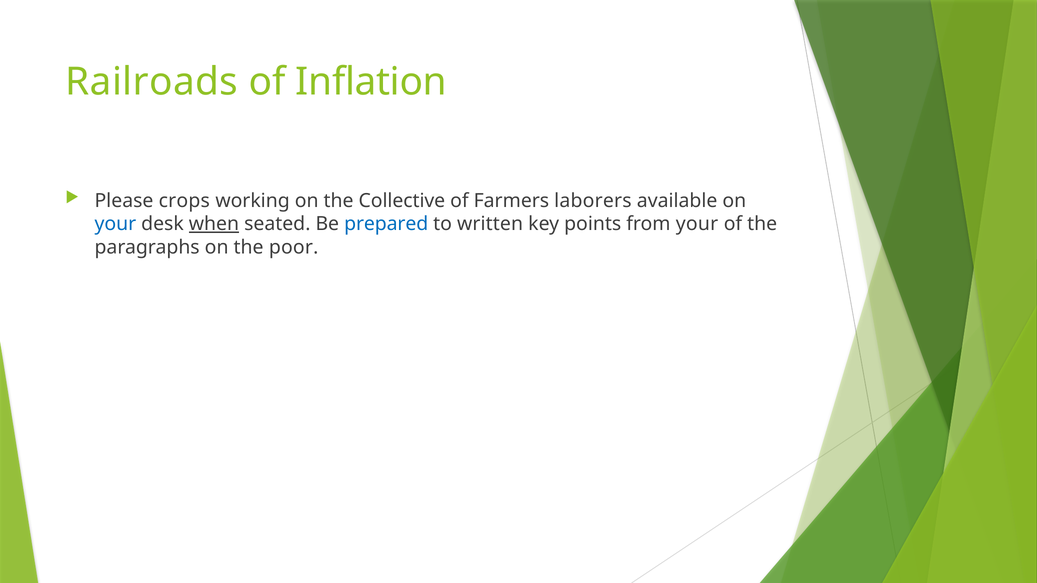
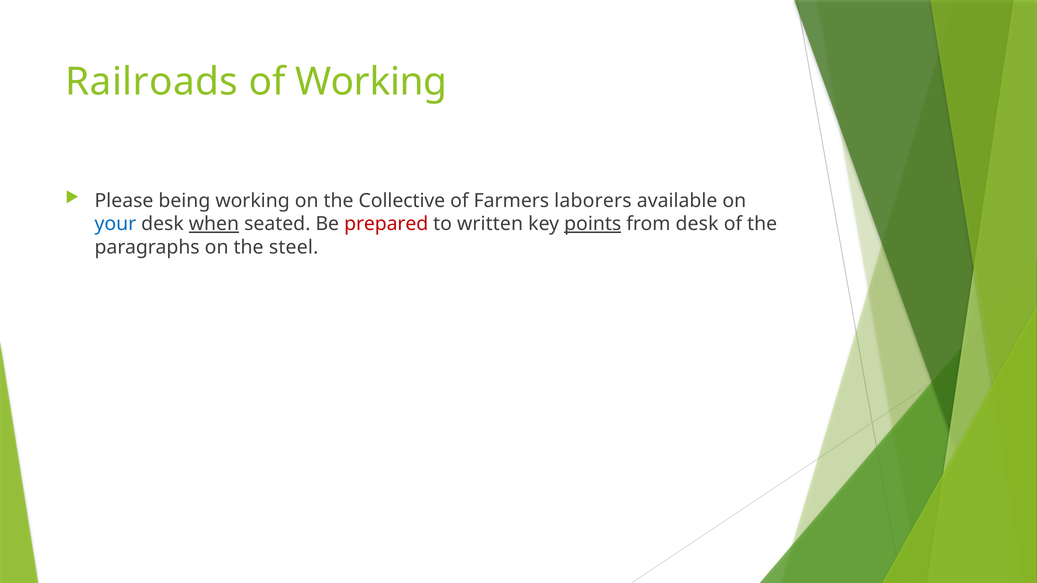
of Inflation: Inflation -> Working (371, 82)
crops: crops -> being (184, 201)
prepared colour: blue -> red (386, 224)
points underline: none -> present (593, 224)
from your: your -> desk (697, 224)
poor: poor -> steel (294, 247)
